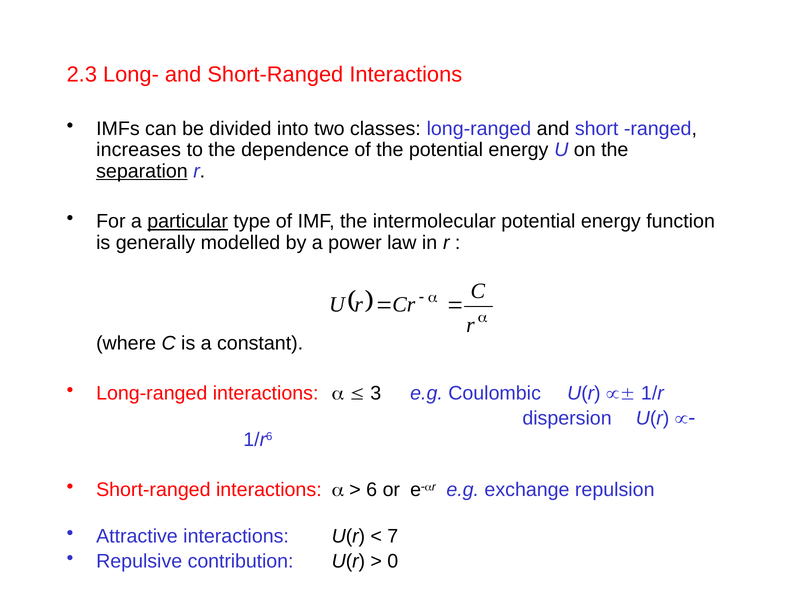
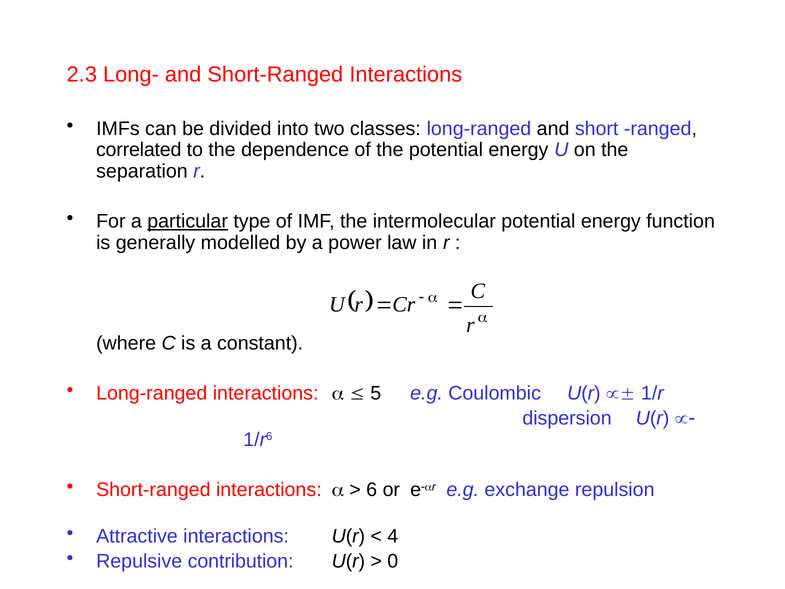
increases: increases -> correlated (139, 150)
separation underline: present -> none (142, 171)
3: 3 -> 5 (376, 393)
7: 7 -> 4 (393, 536)
